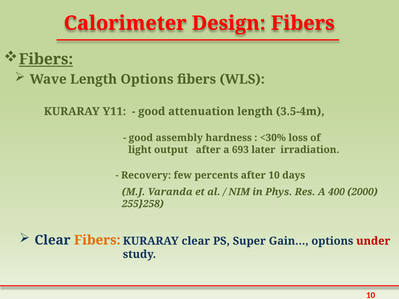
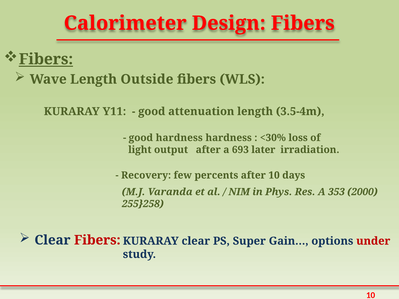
Length Options: Options -> Outside (147, 79)
good assembly: assembly -> hardness (179, 138)
400: 400 -> 353 (336, 192)
Fibers colour: orange -> red (97, 240)
